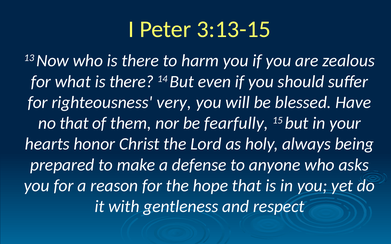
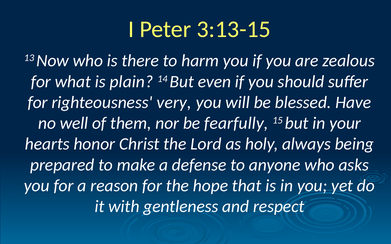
what is there: there -> plain (131, 82)
no that: that -> well (74, 123)
